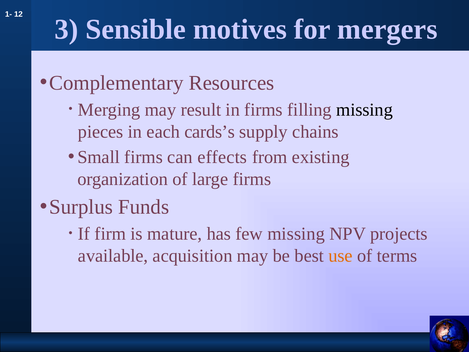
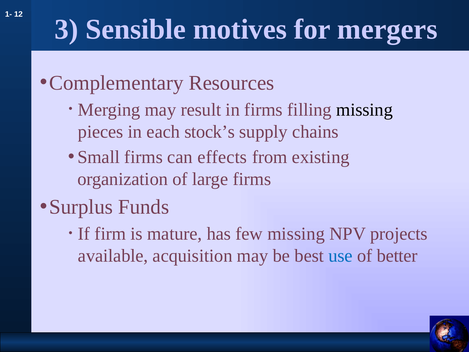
cards’s: cards’s -> stock’s (210, 132)
use colour: orange -> blue (341, 256)
terms: terms -> better (397, 256)
